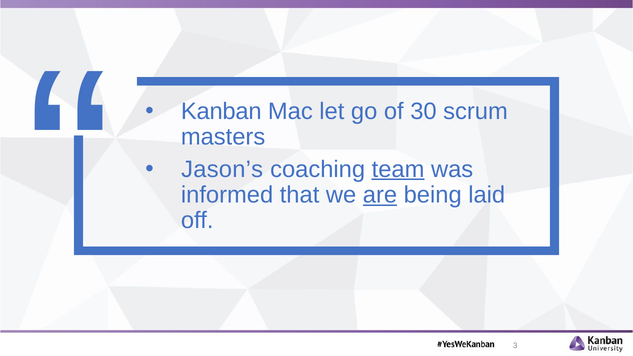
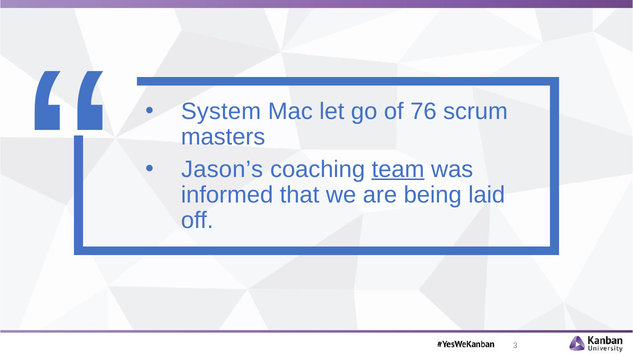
Kanban: Kanban -> System (221, 111)
30: 30 -> 76 (423, 111)
are underline: present -> none (380, 195)
